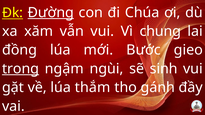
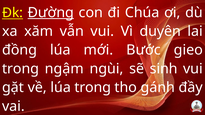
chung: chung -> duyên (160, 31)
trong underline: present -> none (21, 69)
lúa thắm: thắm -> trong (93, 88)
